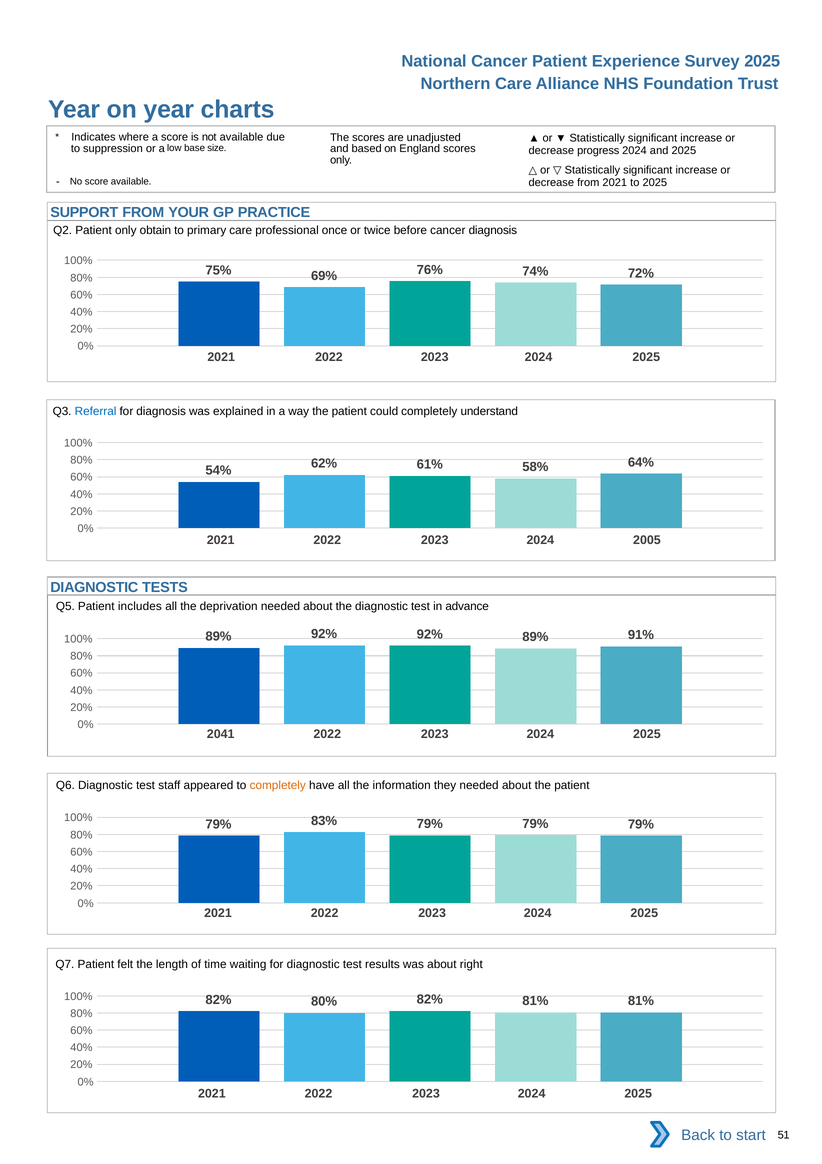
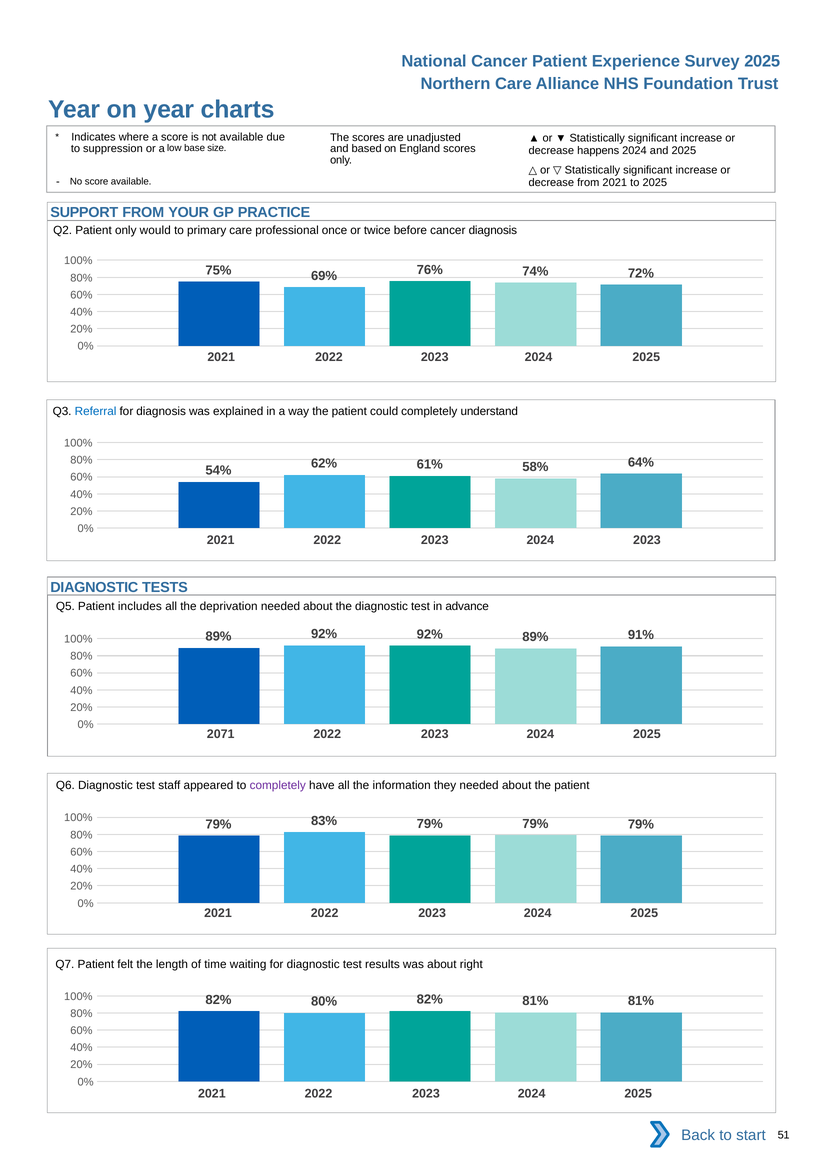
progress: progress -> happens (598, 151)
obtain: obtain -> would (155, 230)
2024 2005: 2005 -> 2023 (647, 540)
2041: 2041 -> 2071 (221, 734)
completely colour: orange -> purple (278, 785)
